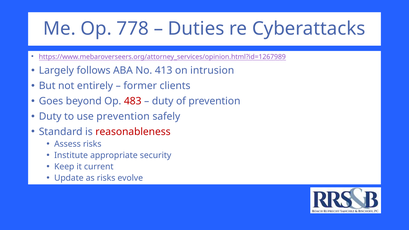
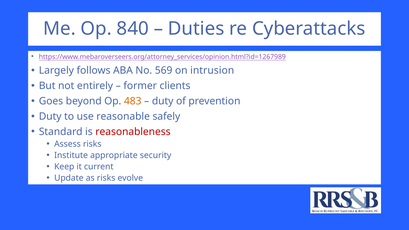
778: 778 -> 840 (133, 29)
413: 413 -> 569 (164, 71)
483 colour: red -> orange (133, 101)
use prevention: prevention -> reasonable (123, 116)
